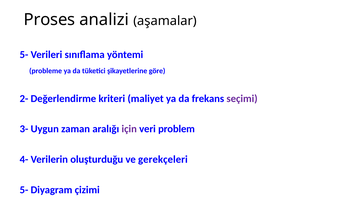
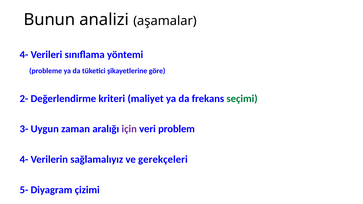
Proses: Proses -> Bunun (49, 20)
5-: 5- -> 4- (24, 55)
seçimi colour: purple -> green (242, 99)
oluşturduğu: oluşturduğu -> sağlamalıyız (97, 160)
